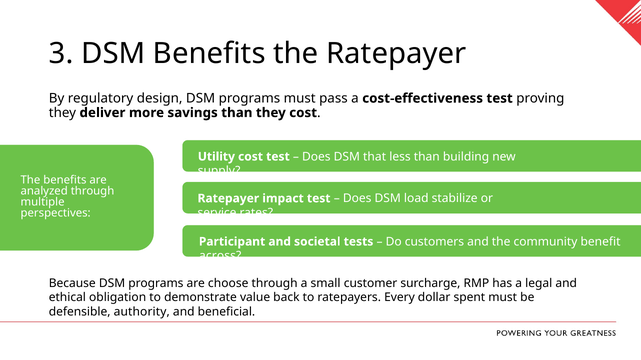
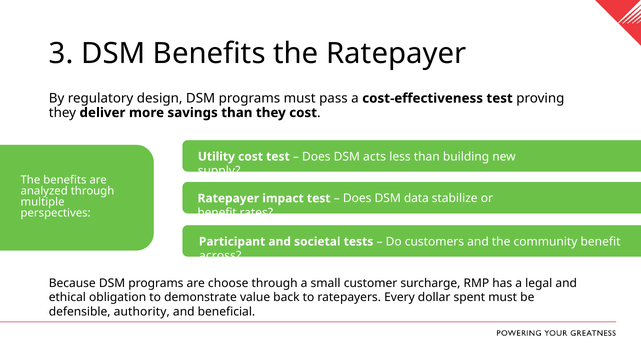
that: that -> acts (375, 157)
load: load -> data (416, 199)
service: service -> benefit (217, 213)
